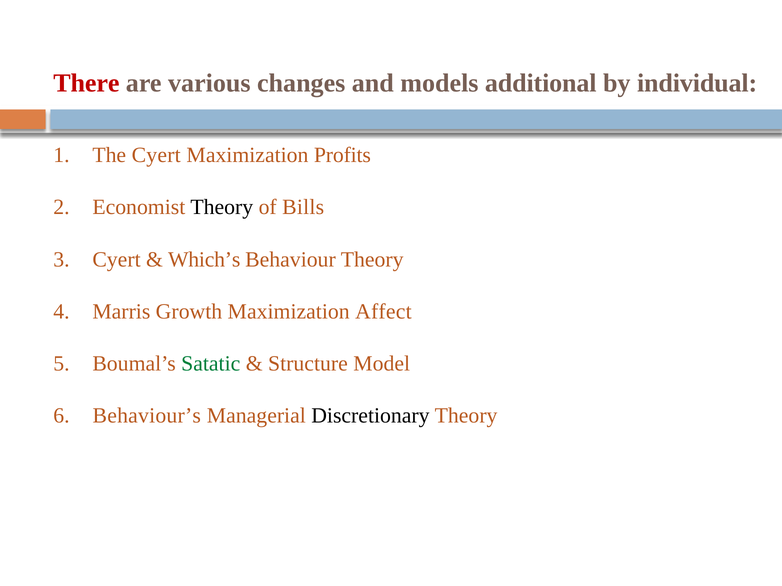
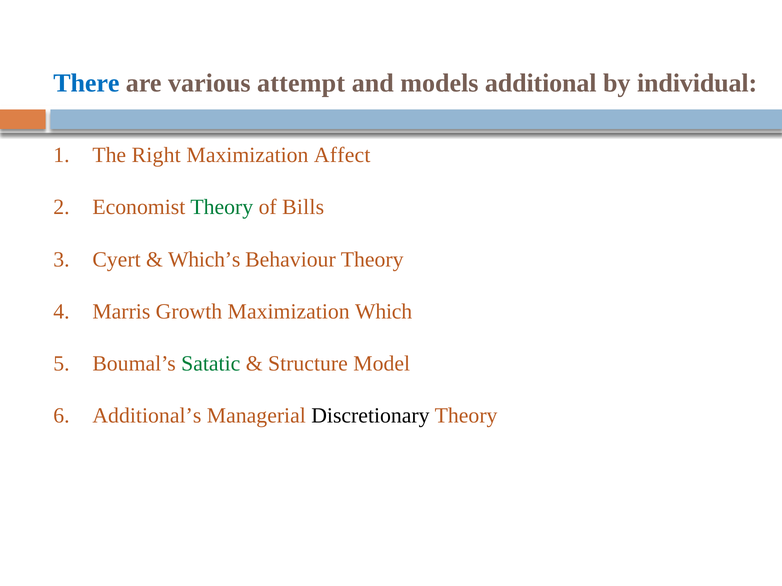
There colour: red -> blue (86, 83)
changes: changes -> attempt (301, 83)
The Cyert: Cyert -> Right (156, 155)
Profits: Profits -> Affect (342, 155)
Theory colour: black -> green (222, 207)
Affect: Affect -> Which (384, 312)
Behaviour’s: Behaviour’s -> Additional’s (147, 416)
